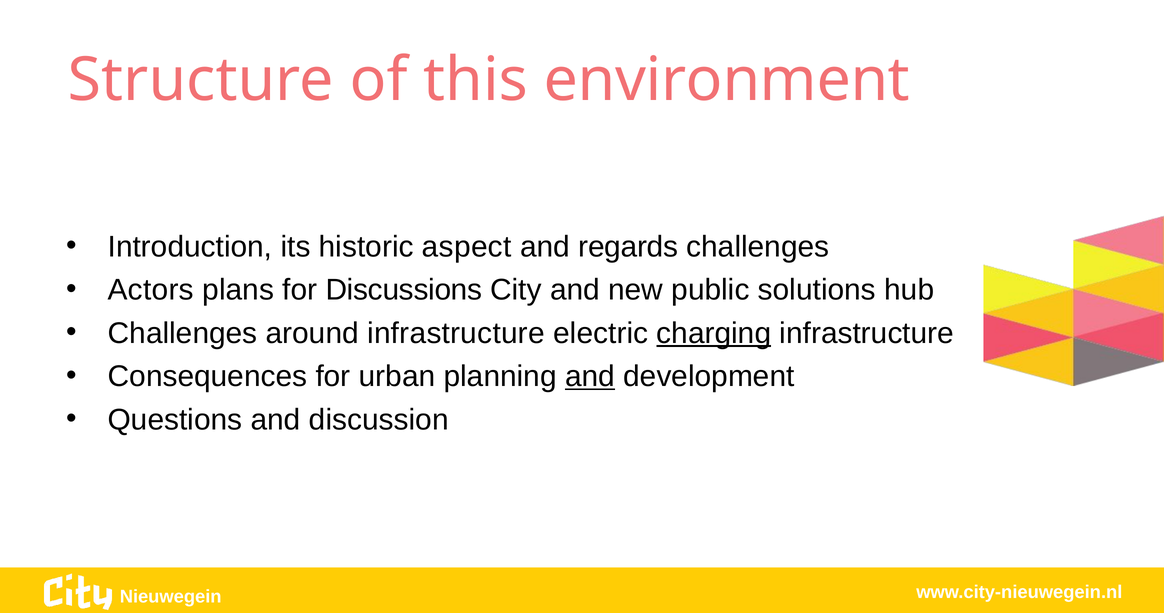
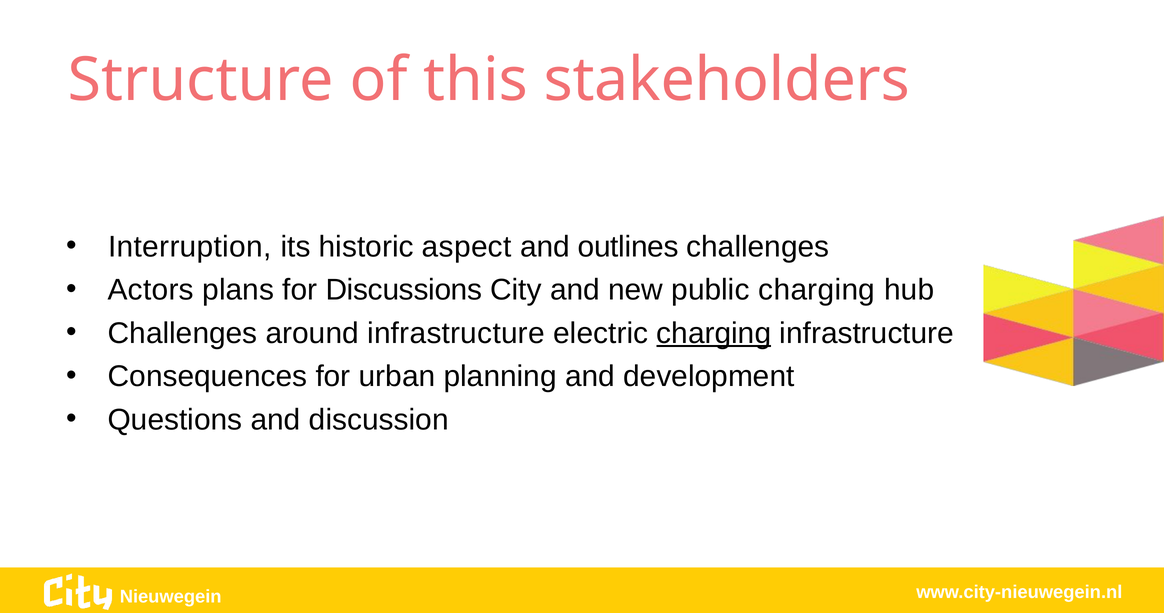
environment: environment -> stakeholders (727, 80)
Introduction: Introduction -> Interruption (190, 247)
regards: regards -> outlines (628, 247)
public solutions: solutions -> charging (817, 290)
and underline: present -> none (590, 376)
